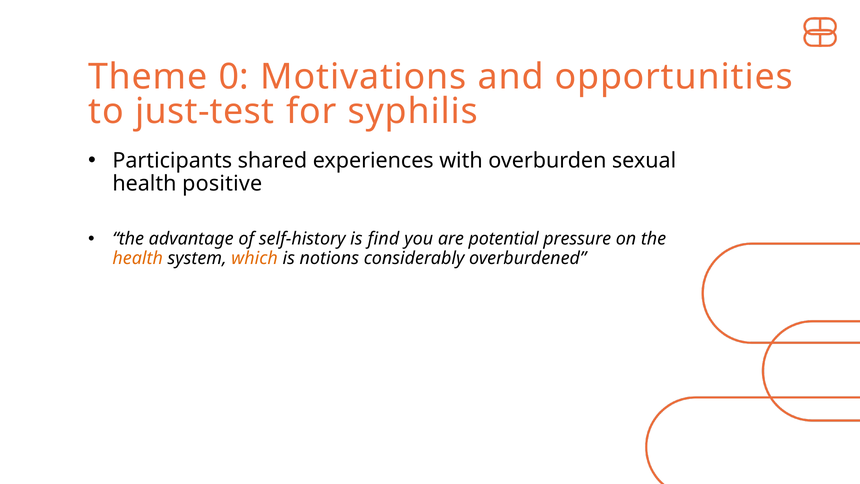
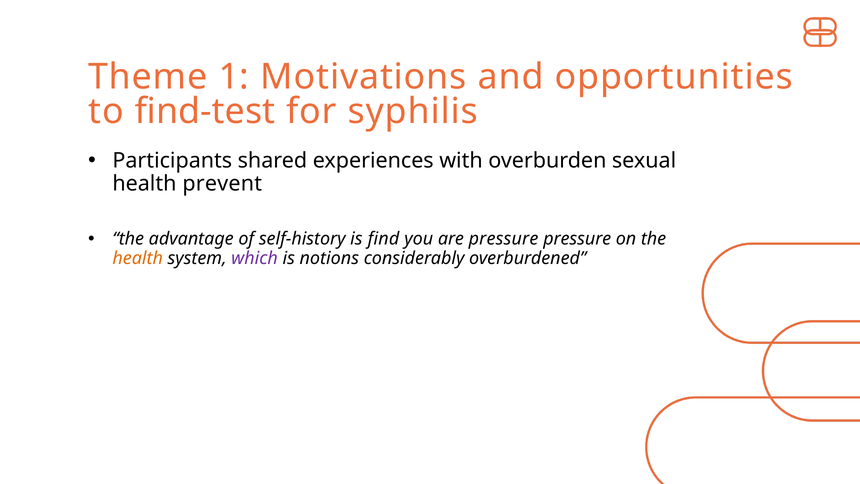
0: 0 -> 1 (234, 77)
just-test: just-test -> find-test (205, 111)
positive: positive -> prevent (222, 184)
are potential: potential -> pressure (503, 239)
which colour: orange -> purple (255, 258)
